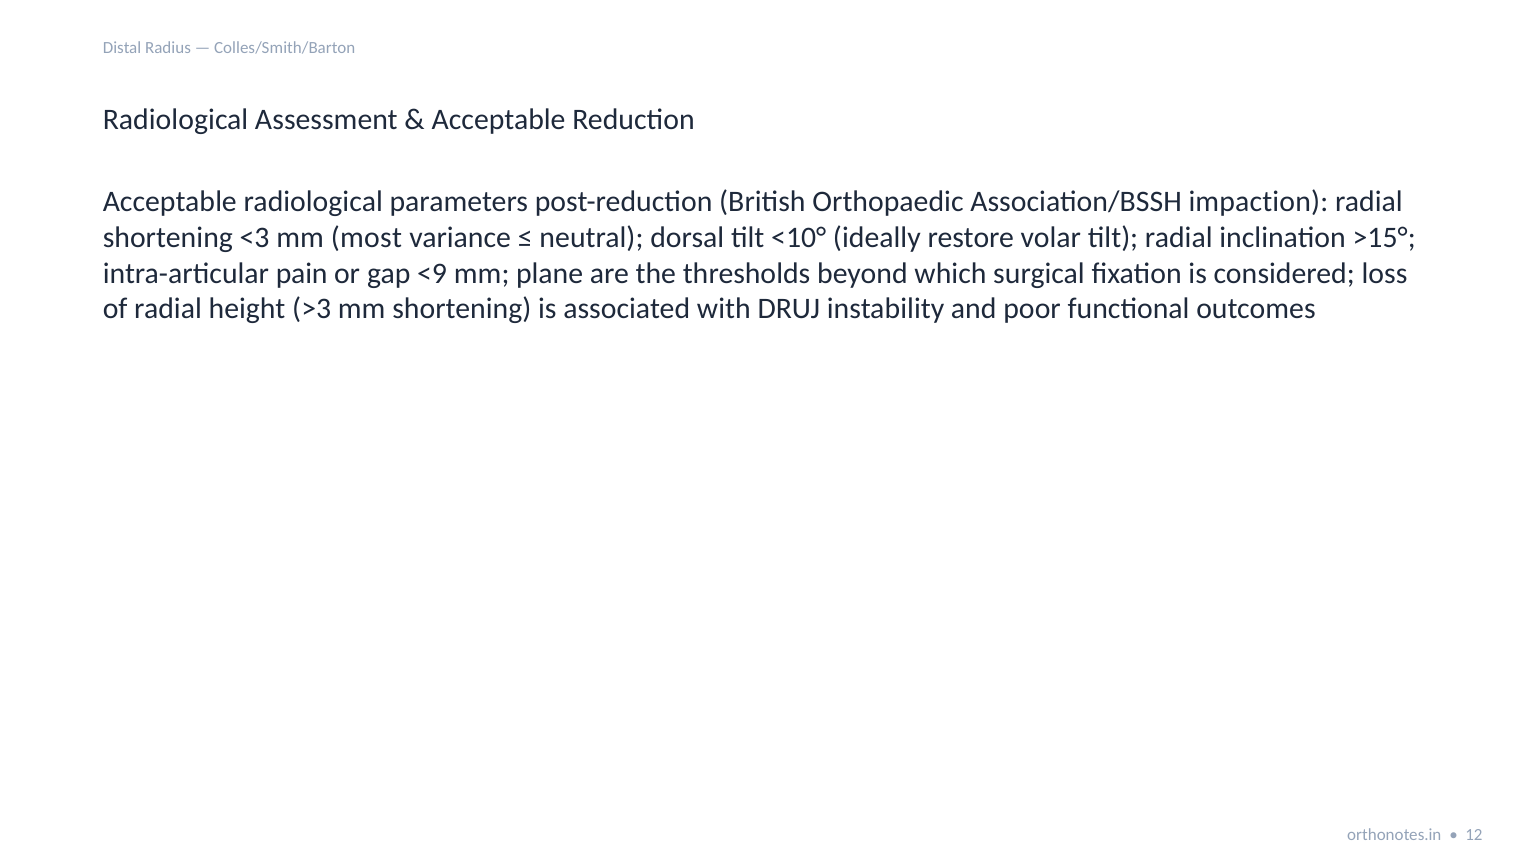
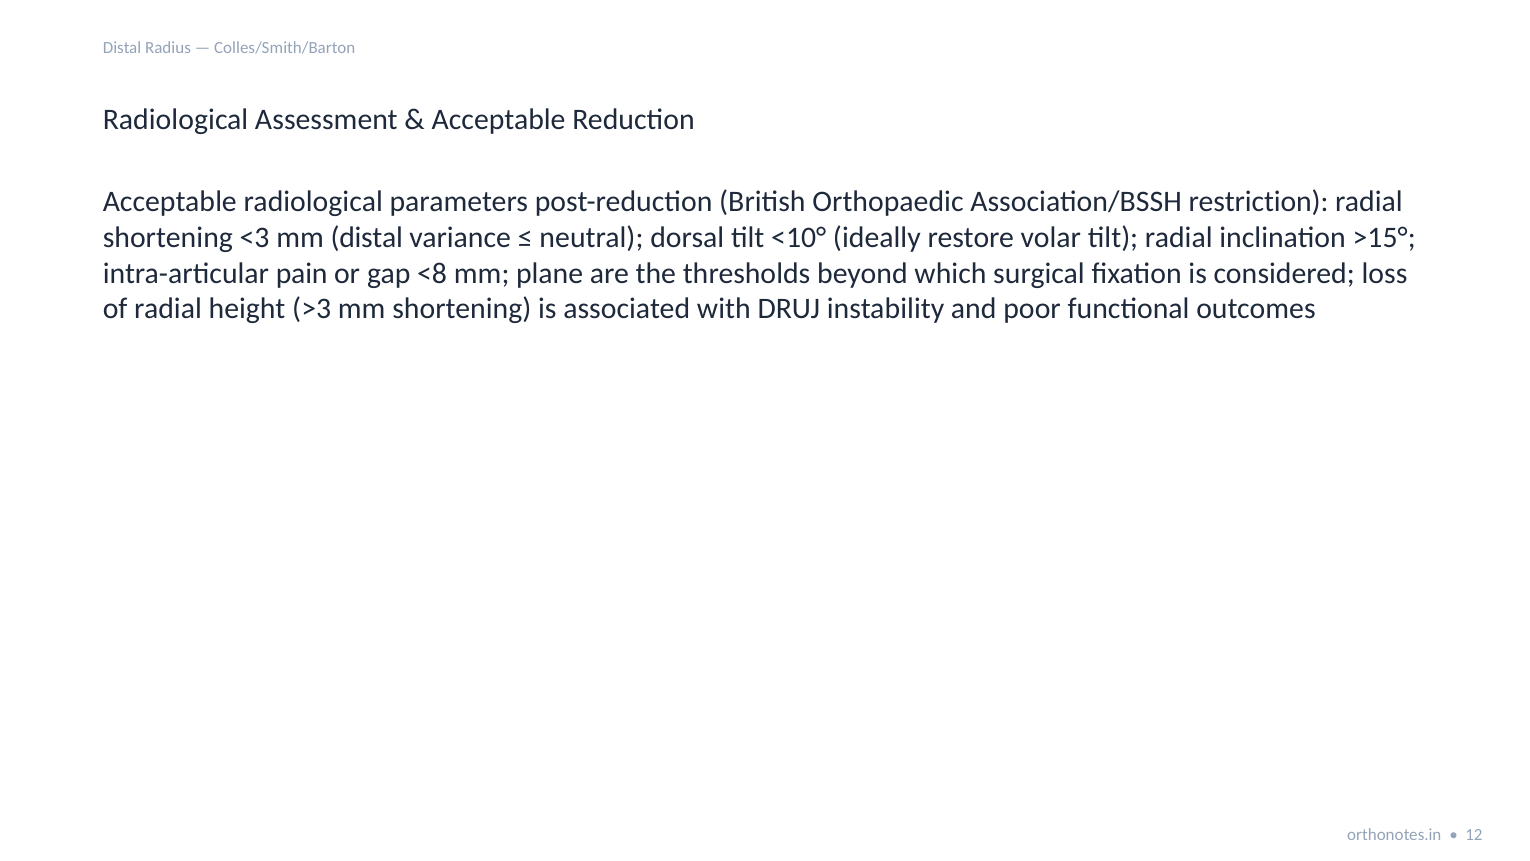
impaction: impaction -> restriction (1259, 202)
mm most: most -> distal (367, 237)
<9: <9 -> <8 (432, 273)
